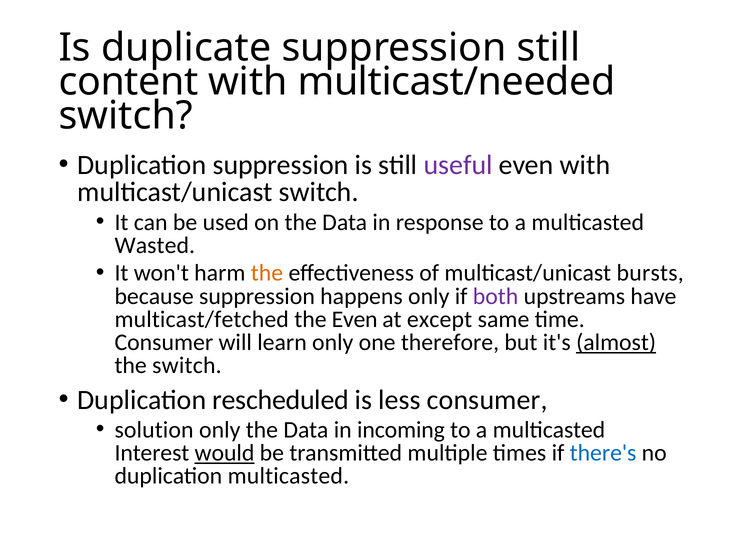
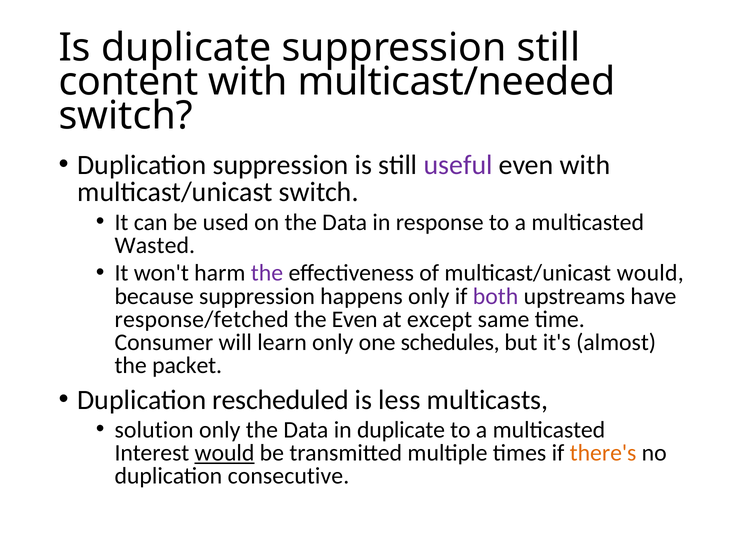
the colour: orange -> purple (267, 273)
multicast/unicast bursts: bursts -> would (650, 273)
multicast/fetched: multicast/fetched -> response/fetched (202, 319)
therefore: therefore -> schedules (450, 342)
almost underline: present -> none (616, 342)
the switch: switch -> packet (187, 365)
less consumer: consumer -> multicasts (487, 400)
in incoming: incoming -> duplicate (401, 430)
there's colour: blue -> orange (603, 453)
duplication multicasted: multicasted -> consecutive (288, 476)
